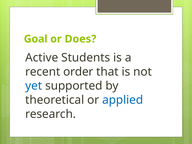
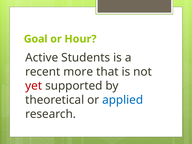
Does: Does -> Hour (80, 39)
order: order -> more (78, 72)
yet colour: blue -> red (34, 86)
